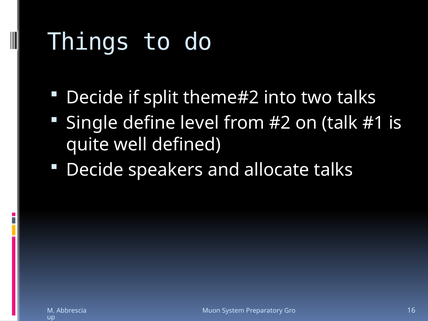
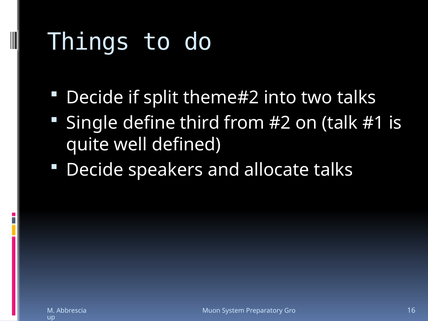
level: level -> third (200, 123)
